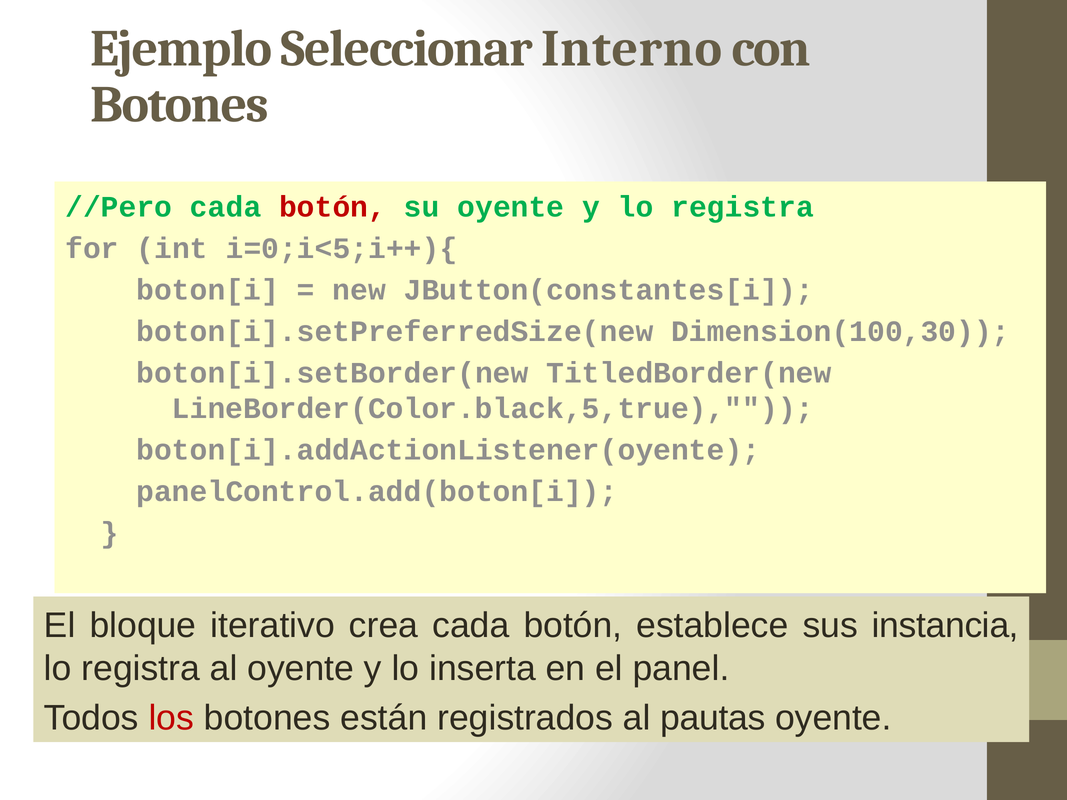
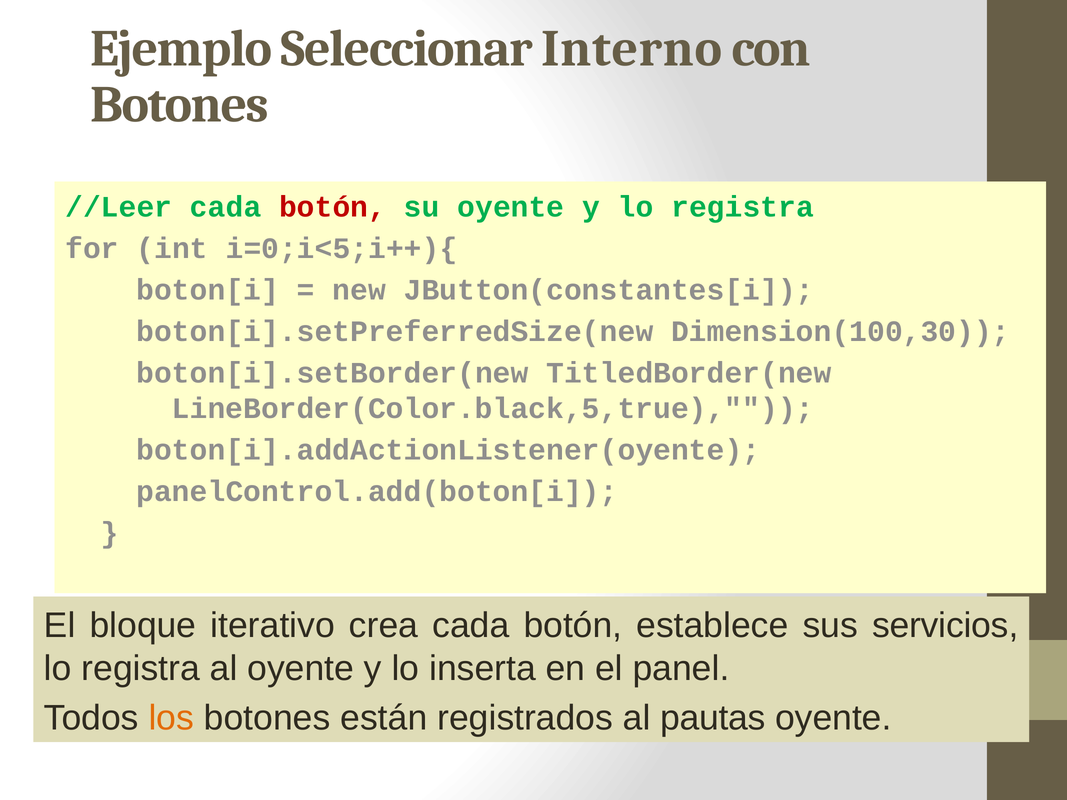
//Pero: //Pero -> //Leer (119, 207)
instancia: instancia -> servicios (945, 626)
los colour: red -> orange (171, 718)
